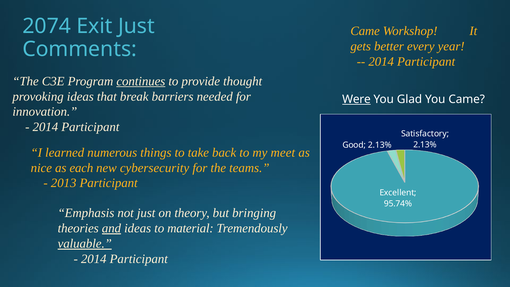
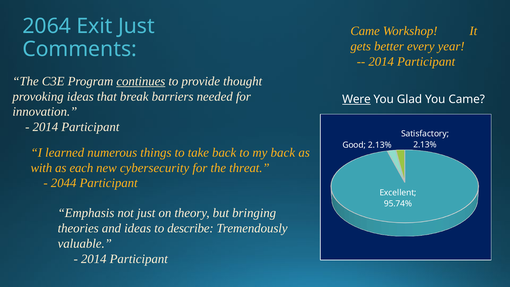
2074: 2074 -> 2064 (47, 26)
my meet: meet -> back (283, 152)
nice: nice -> with (41, 168)
teams: teams -> threat (249, 168)
2013: 2013 -> 2044 (64, 183)
and underline: present -> none (111, 228)
material: material -> describe (190, 228)
valuable underline: present -> none (85, 244)
